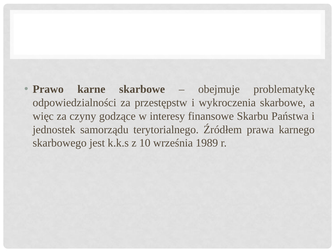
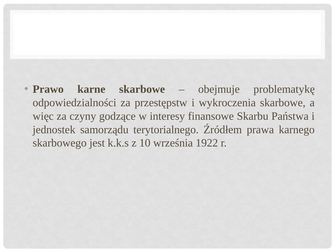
1989: 1989 -> 1922 (207, 143)
